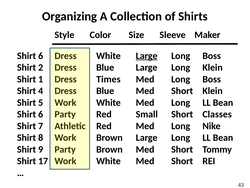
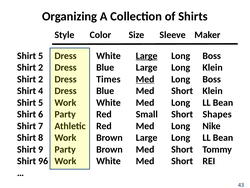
6: 6 -> 5 (41, 56)
1: 1 -> 2 (41, 79)
Med underline: none -> present (145, 79)
Classes: Classes -> Shapes (217, 114)
17: 17 -> 96 (43, 161)
